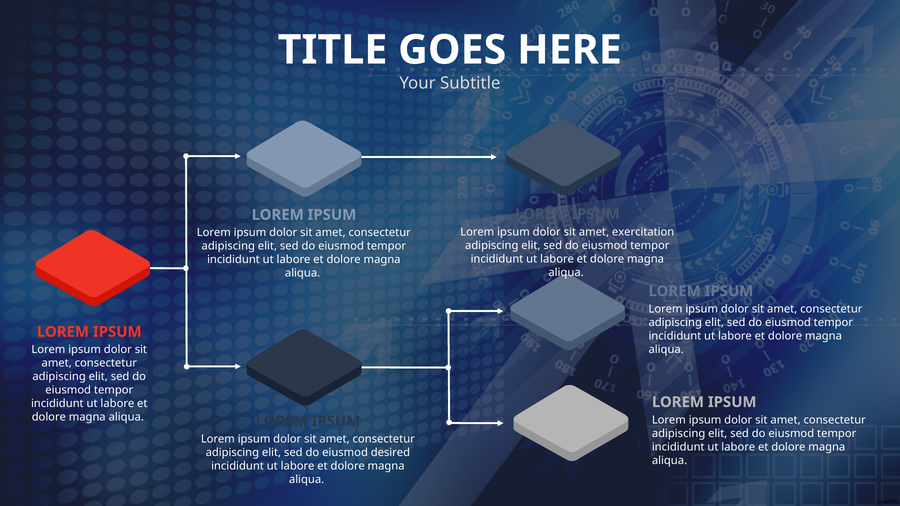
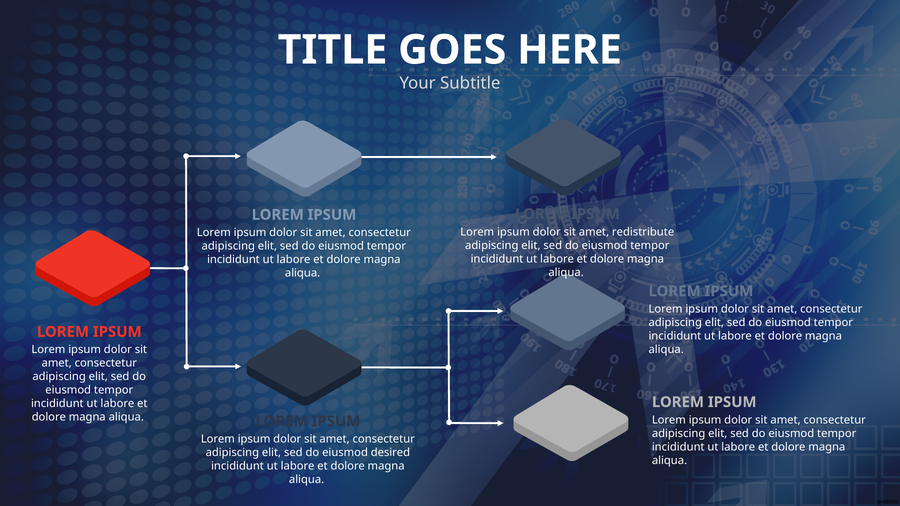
exercitation: exercitation -> redistribute (643, 232)
